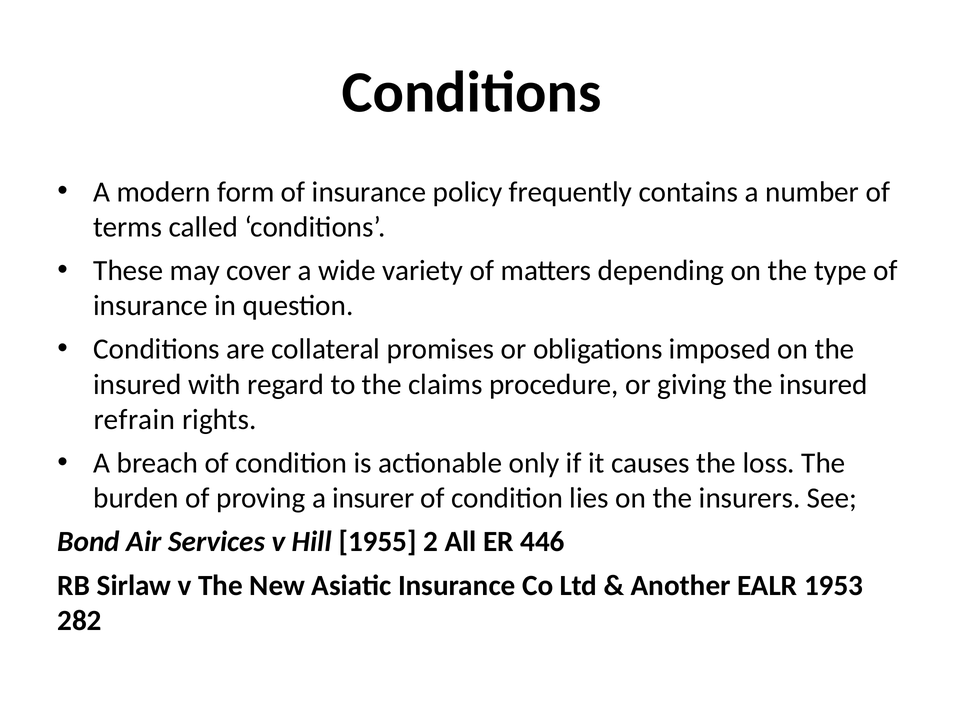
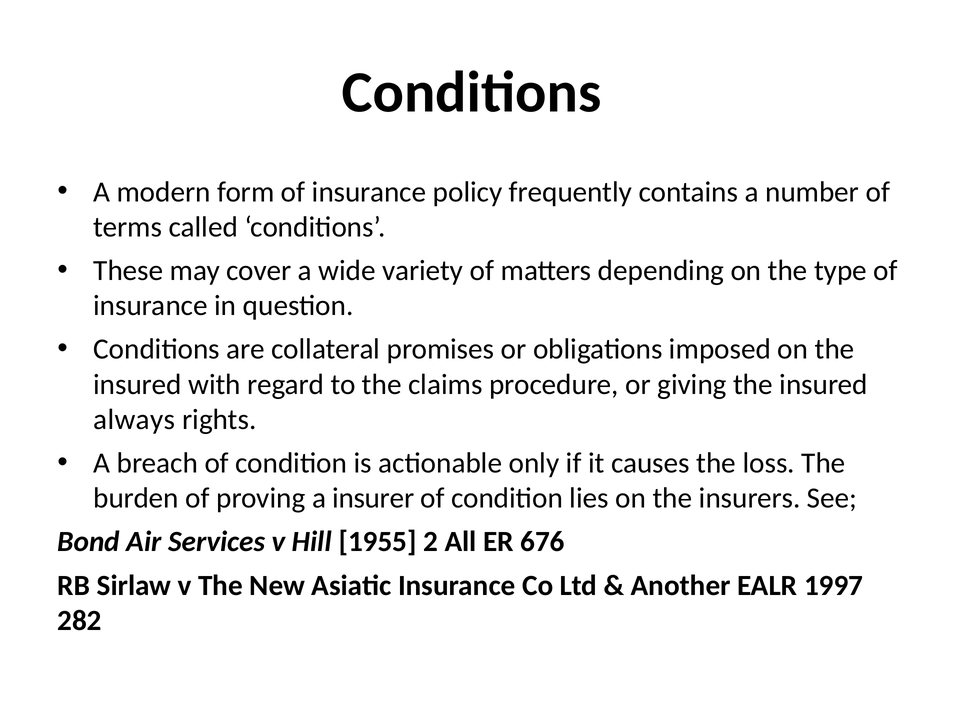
refrain: refrain -> always (134, 419)
446: 446 -> 676 (543, 542)
1953: 1953 -> 1997 (834, 585)
